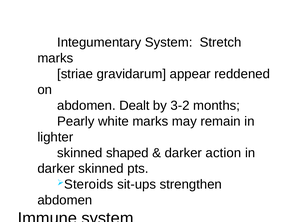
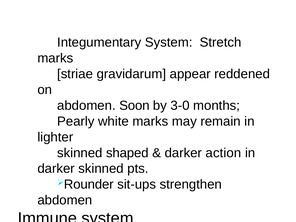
Dealt: Dealt -> Soon (134, 105)
3-2: 3-2 -> 3-0 (180, 105)
Steroids: Steroids -> Rounder (89, 184)
